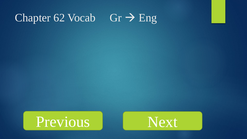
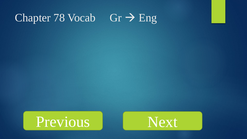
62: 62 -> 78 (59, 18)
